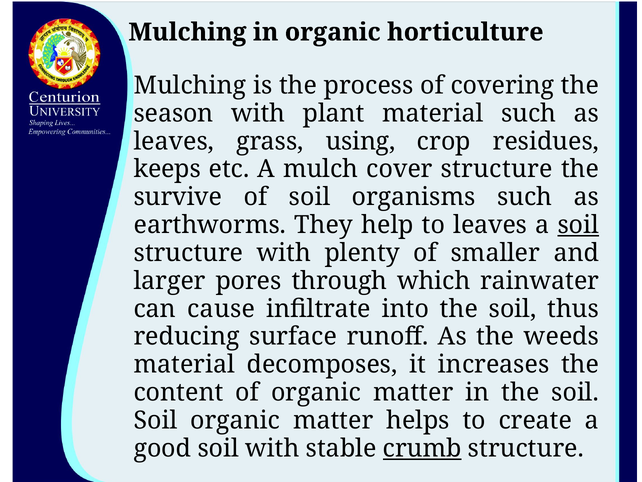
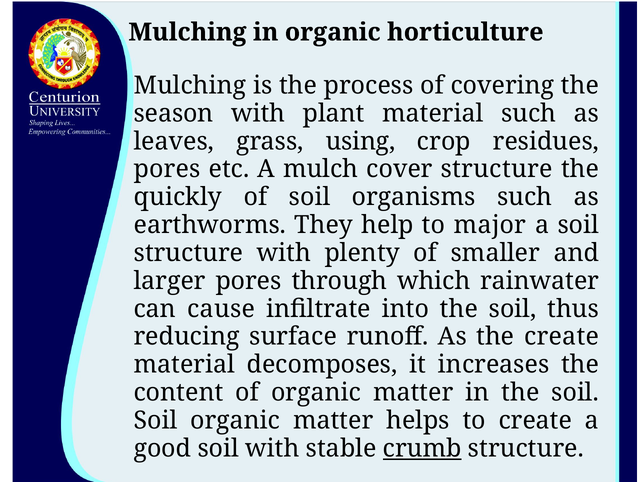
keeps: keeps -> pores (167, 169)
survive: survive -> quickly (178, 197)
to leaves: leaves -> major (490, 225)
soil underline: present -> none (578, 225)
the weeds: weeds -> create (562, 336)
